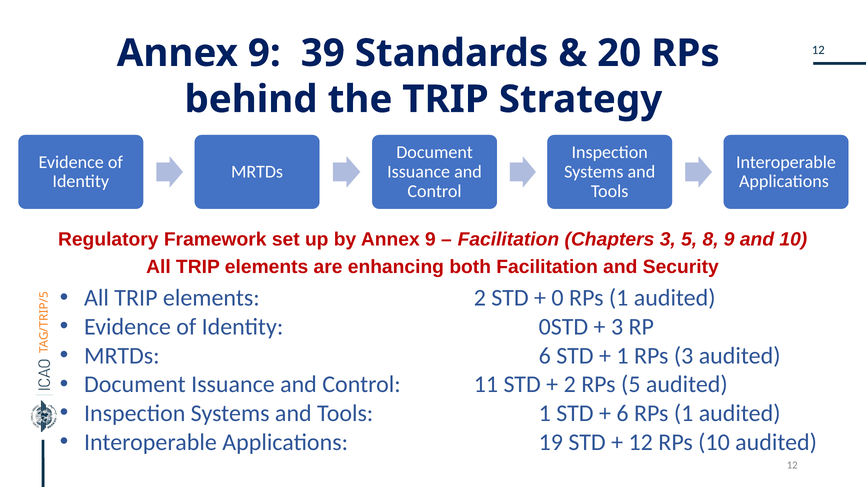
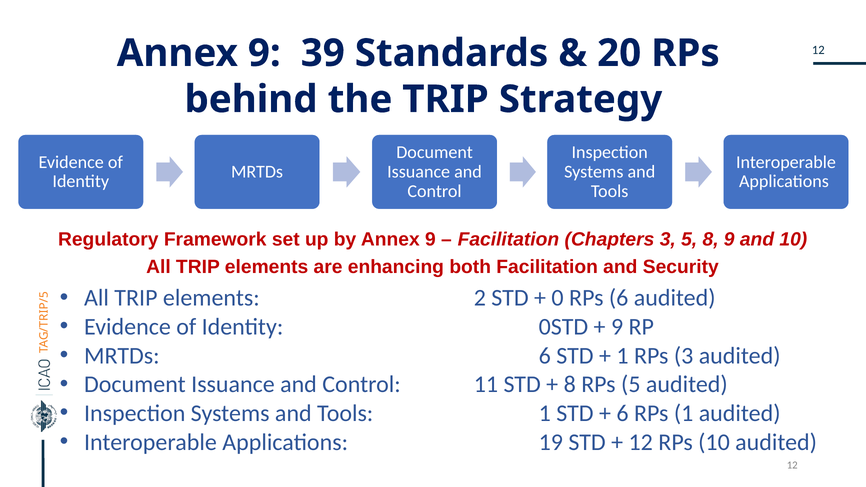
0 RPs 1: 1 -> 6 (619, 298)
3: 3 -> 9 (617, 327)
2: 2 -> 8 (570, 385)
